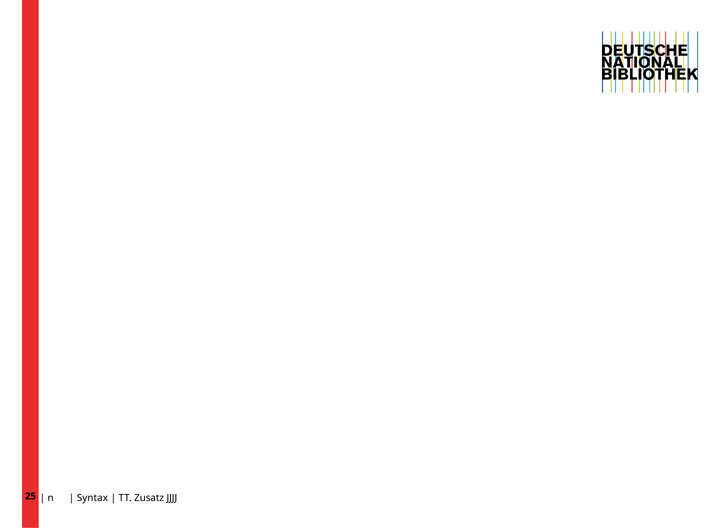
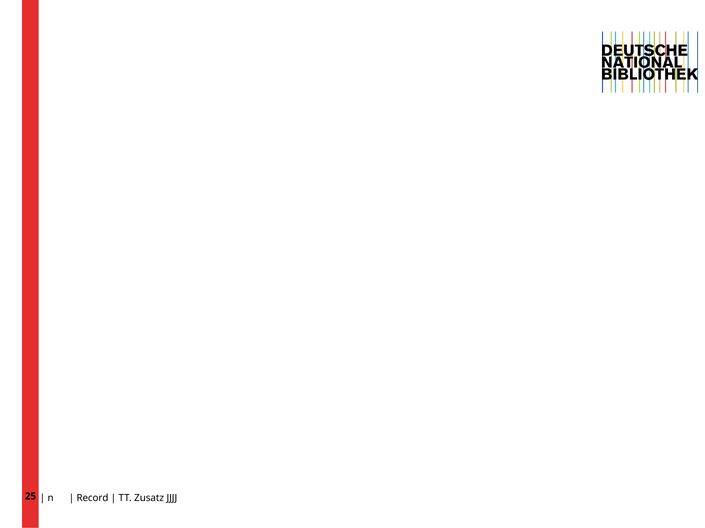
Syntax: Syntax -> Record (92, 499)
